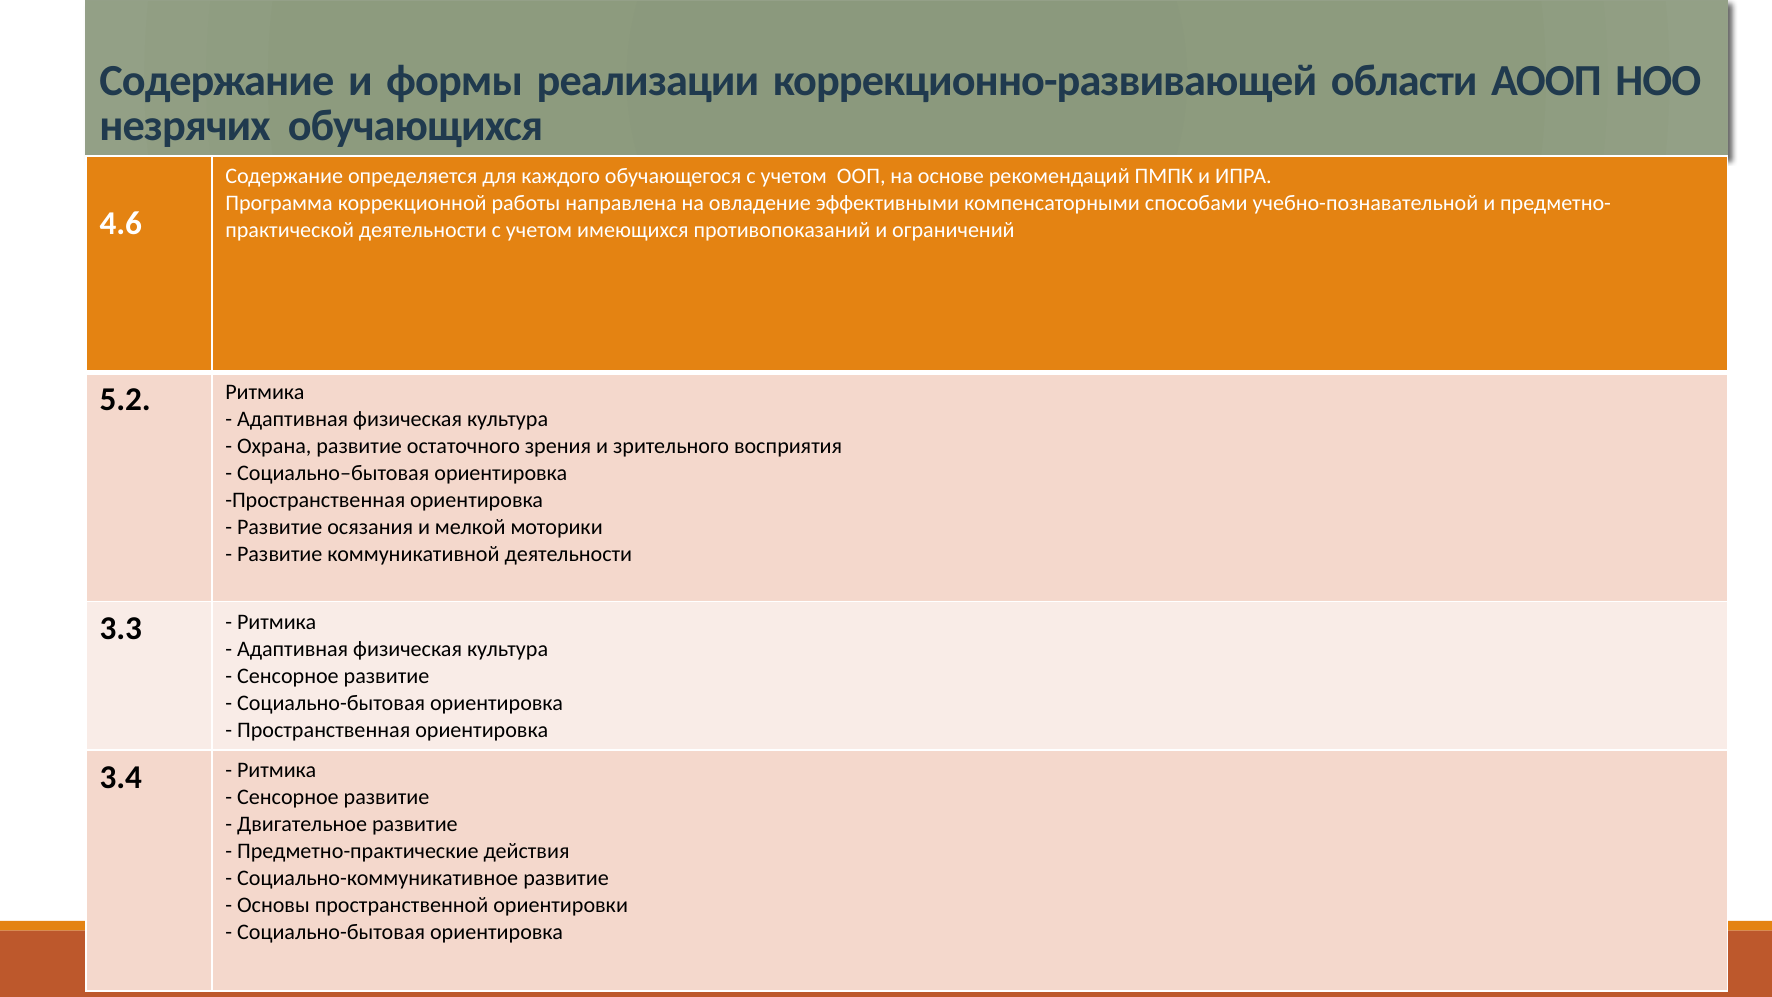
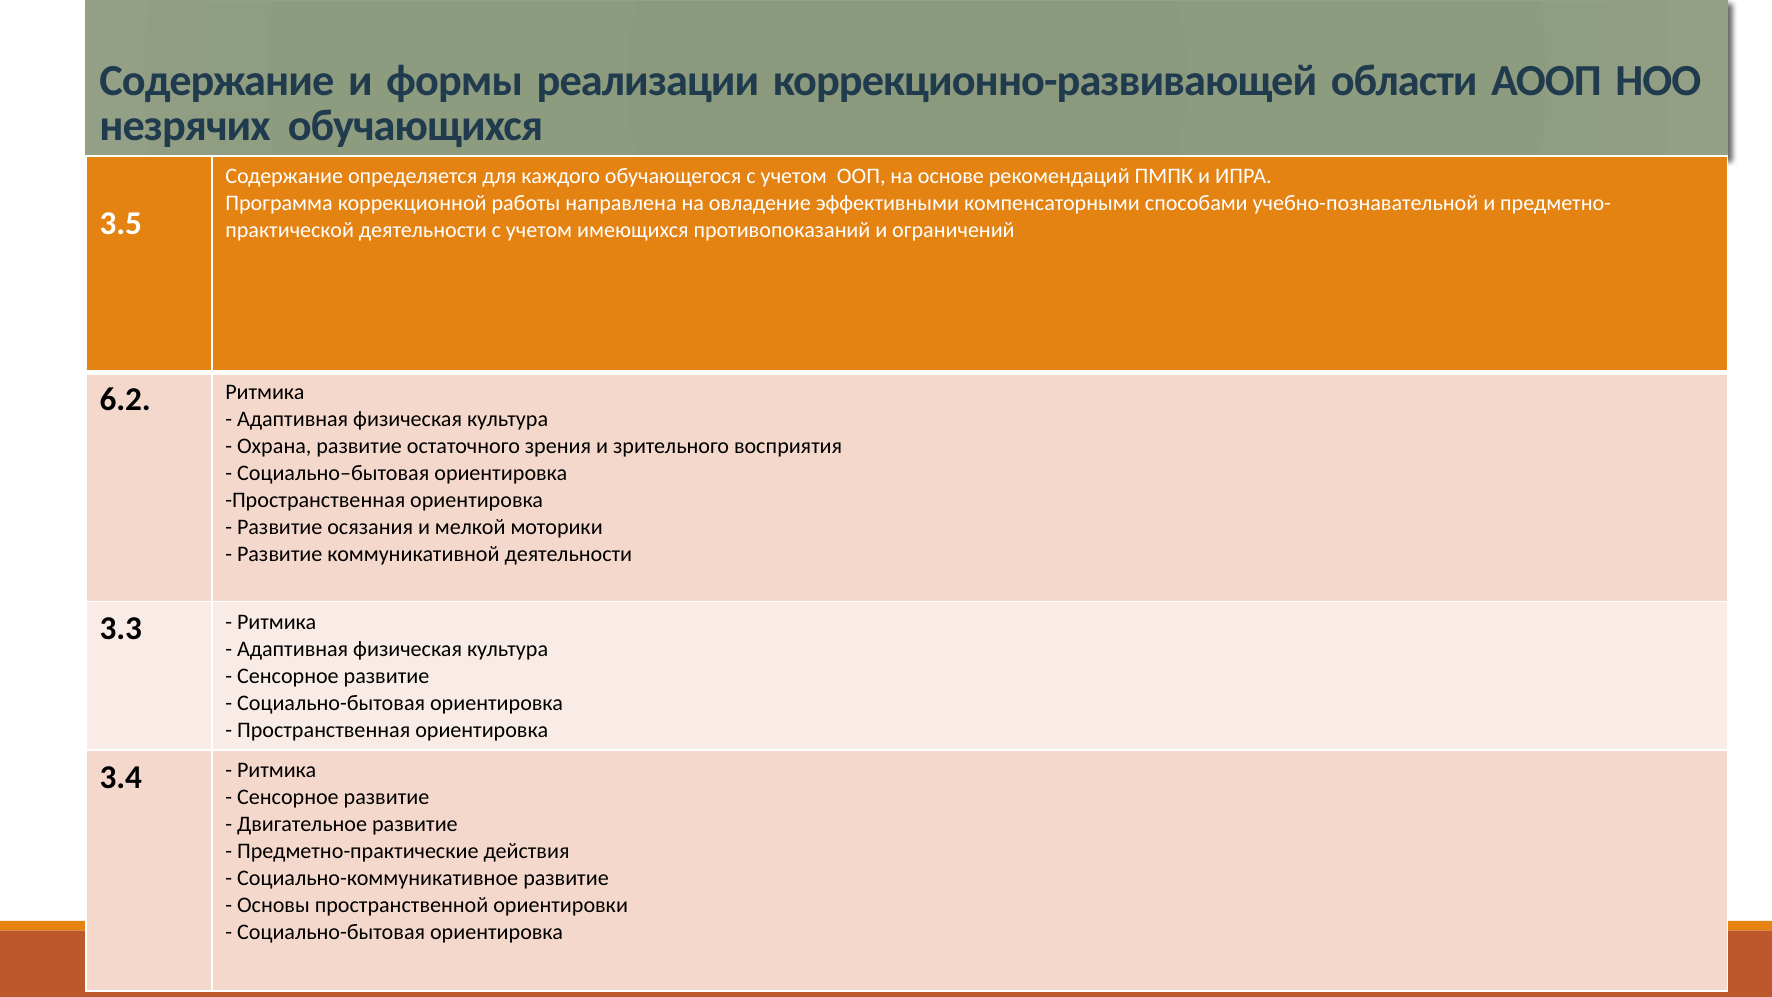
4.6: 4.6 -> 3.5 (121, 224)
5.2: 5.2 -> 6.2 (125, 399)
